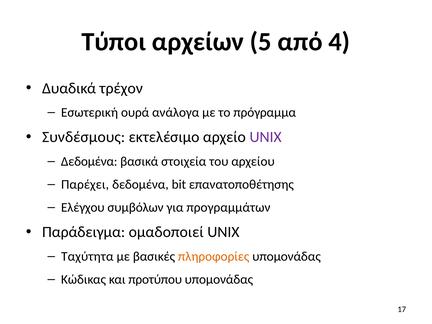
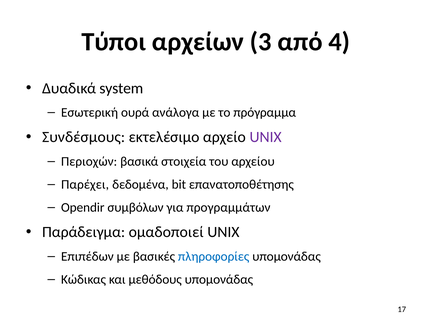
5: 5 -> 3 (261, 42)
τρέχον: τρέχον -> system (121, 88)
Δεδομένα: Δεδομένα -> Περιοχών (89, 161)
Ελέγχου: Ελέγχου -> Opendir (83, 207)
Ταχύτητα: Ταχύτητα -> Επιπέδων (87, 256)
πληροφορίες colour: orange -> blue (214, 256)
προτύπου: προτύπου -> μεθόδους (155, 279)
